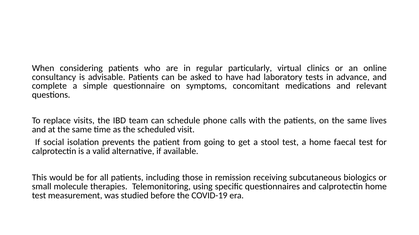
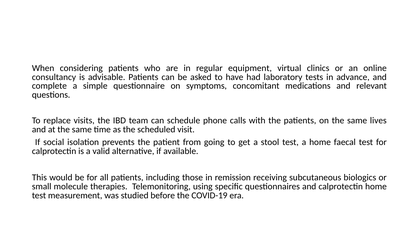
particularly: particularly -> equipment (250, 68)
